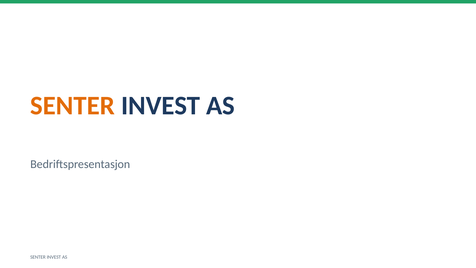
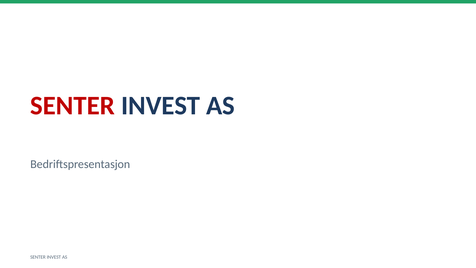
SENTER colour: orange -> red (73, 106)
